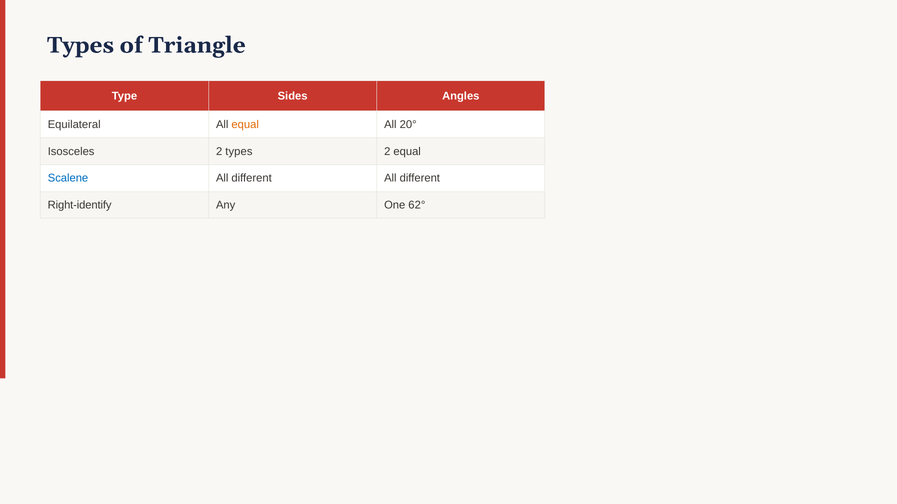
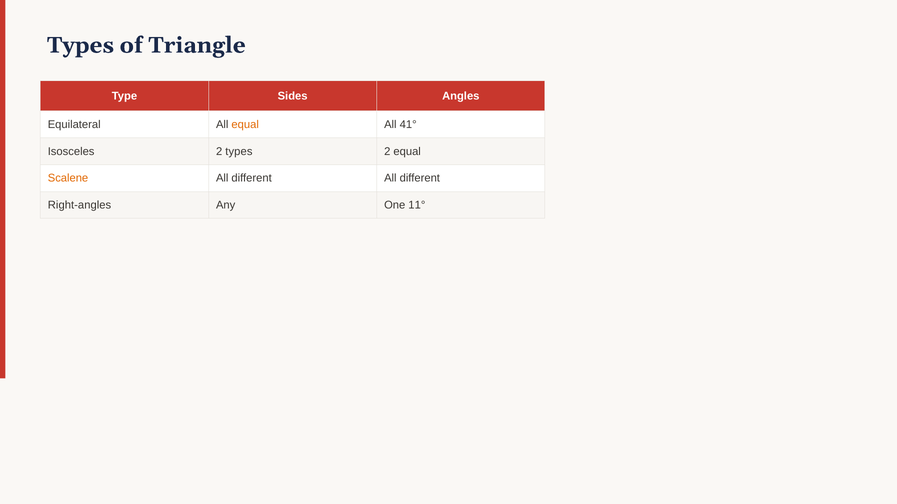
20°: 20° -> 41° (408, 125)
Scalene colour: blue -> orange (68, 178)
Right-identify: Right-identify -> Right-angles (80, 205)
62°: 62° -> 11° (417, 205)
